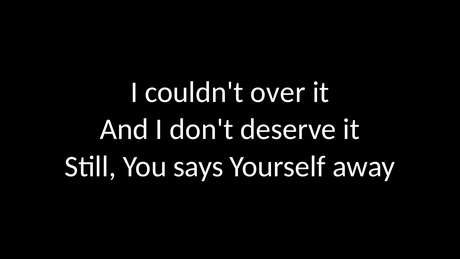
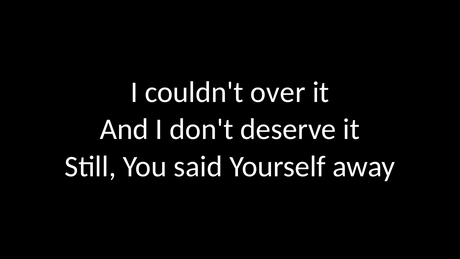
says: says -> said (198, 166)
